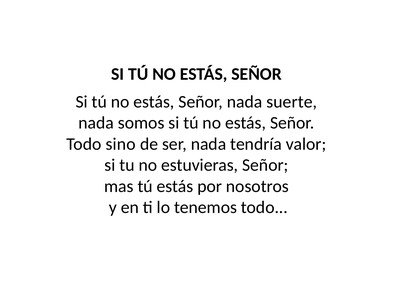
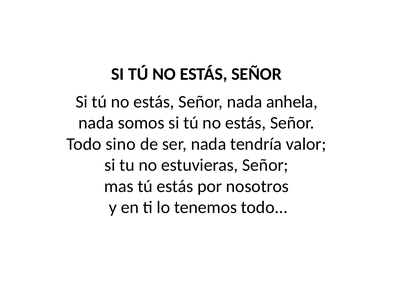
suerte: suerte -> anhela (292, 102)
